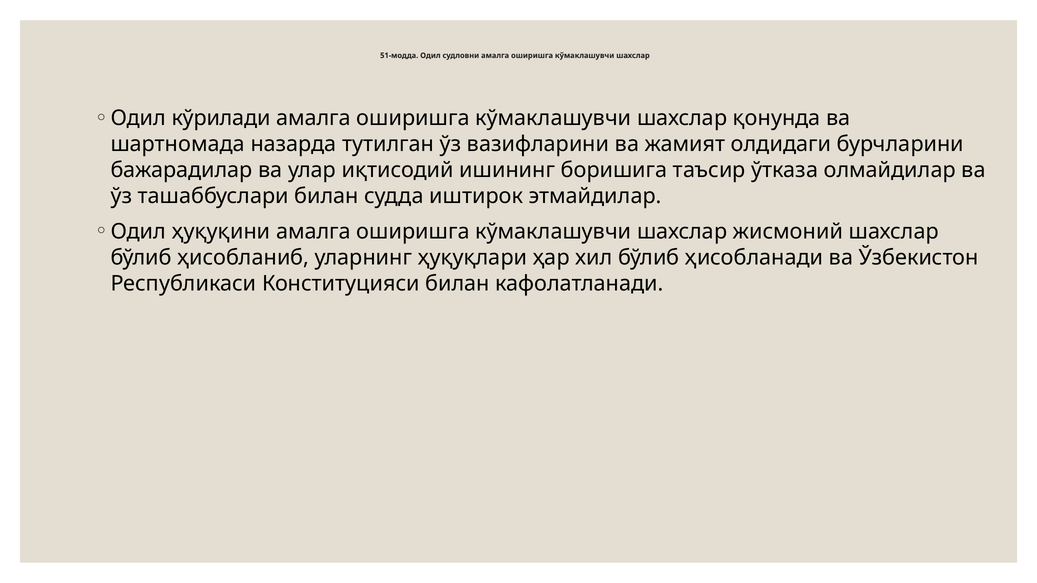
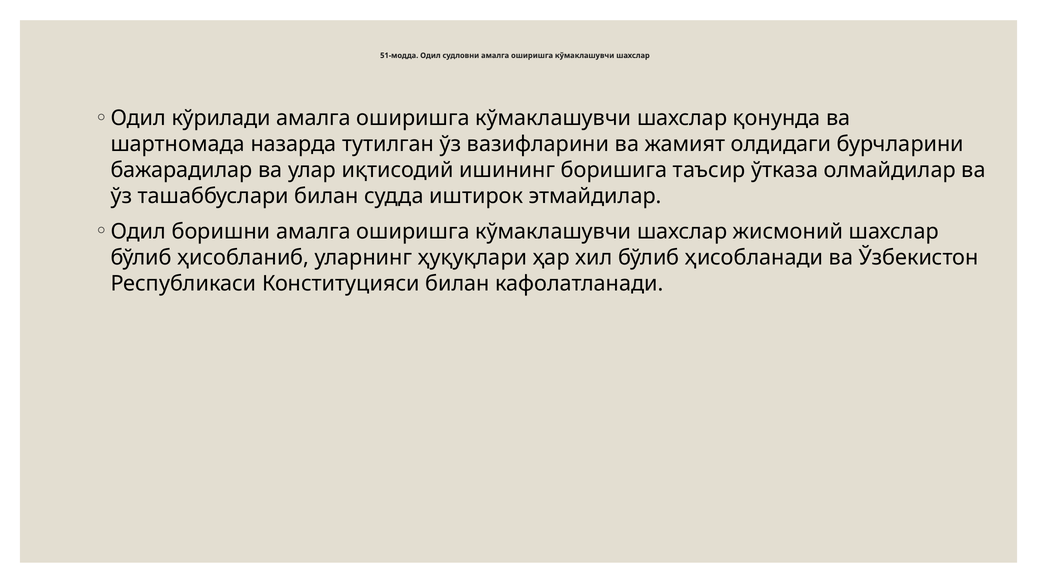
ҳуқуқини: ҳуқуқини -> боришни (221, 232)
